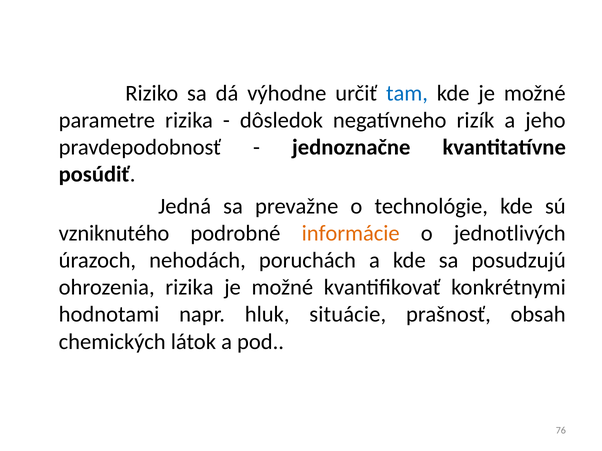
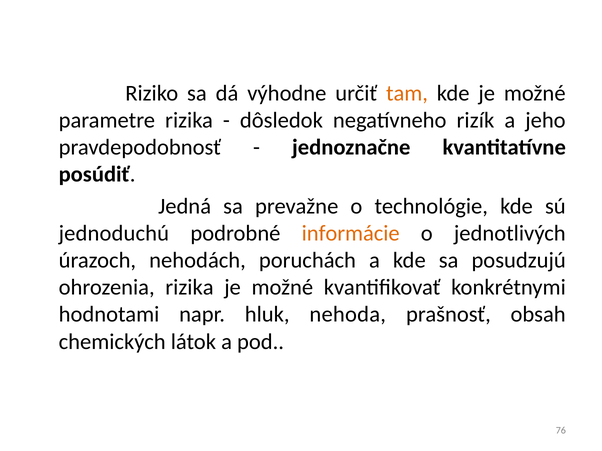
tam colour: blue -> orange (407, 93)
vzniknutého: vzniknutého -> jednoduchú (114, 233)
situácie: situácie -> nehoda (348, 315)
